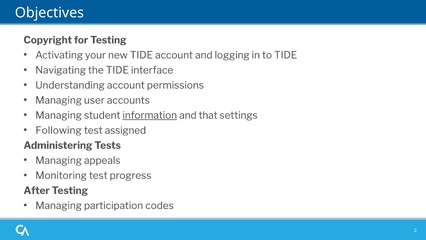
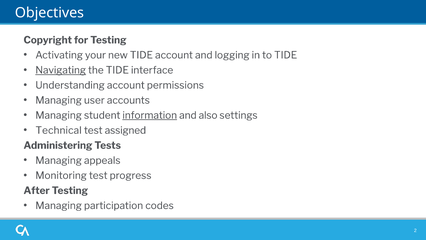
Navigating underline: none -> present (61, 70)
that: that -> also (208, 115)
Following: Following -> Technical (59, 130)
